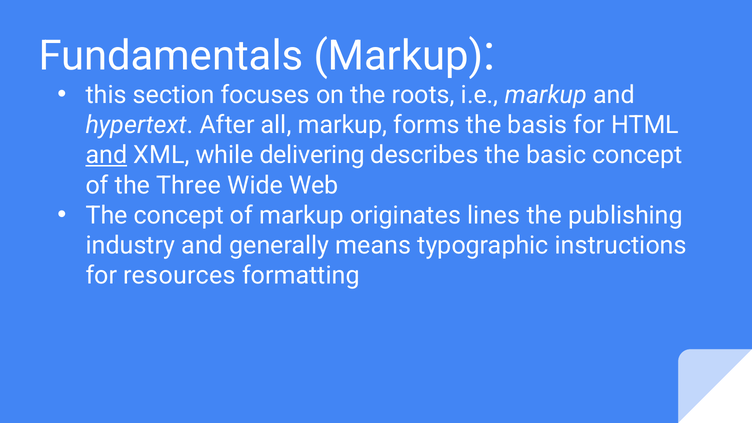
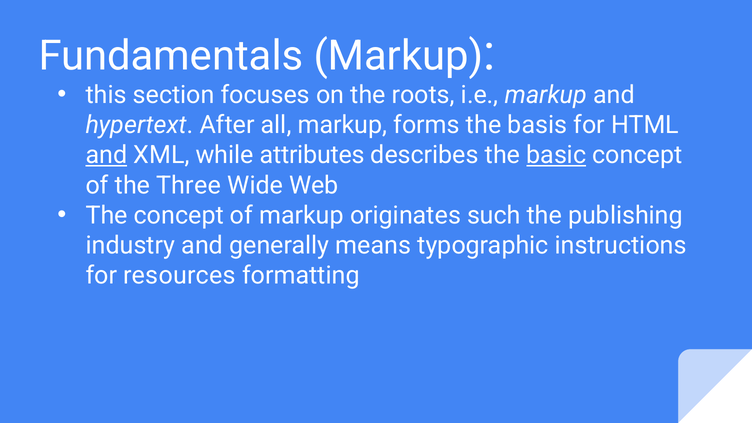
delivering: delivering -> attributes (312, 155)
basic underline: none -> present (556, 155)
lines: lines -> such (494, 215)
